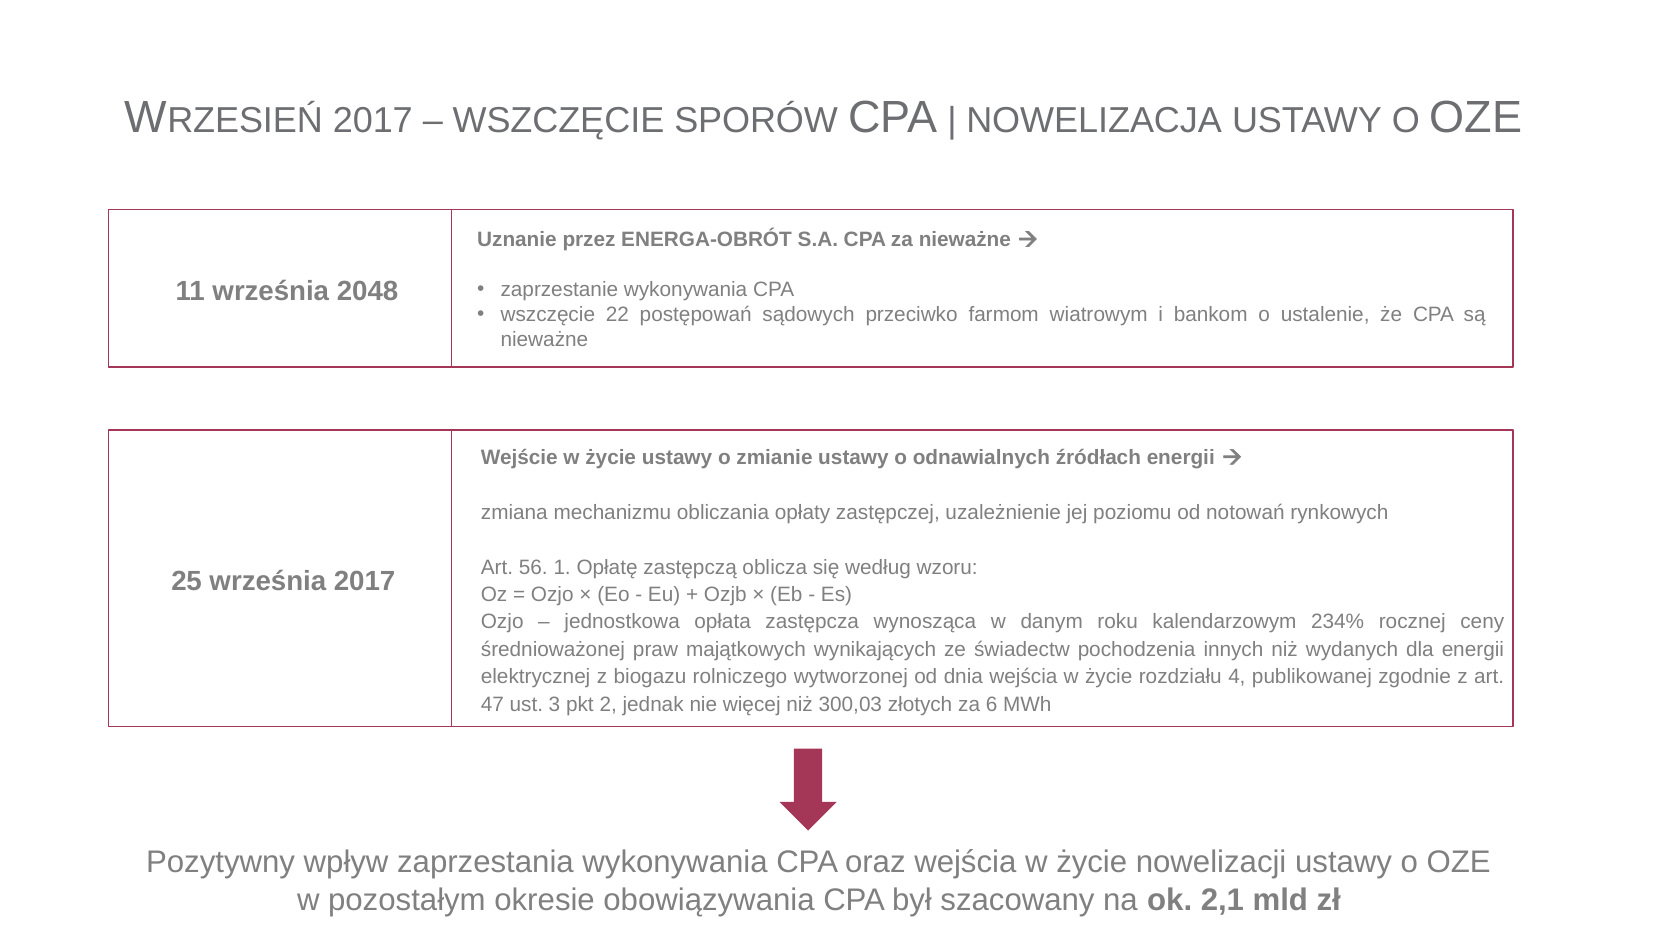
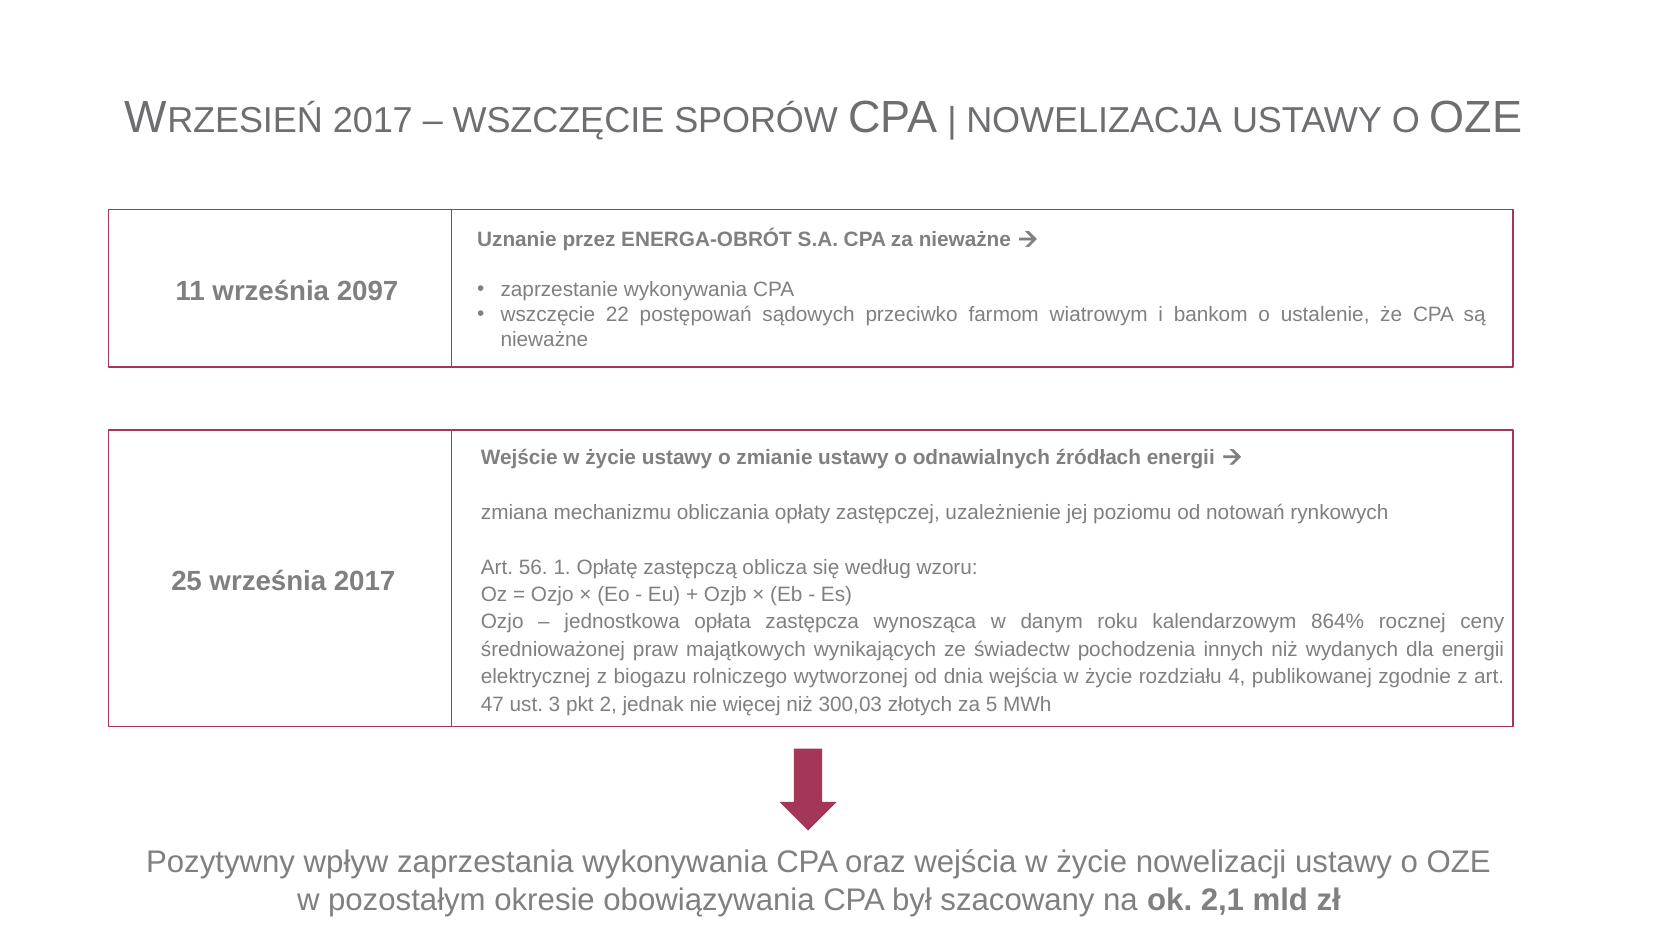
2048: 2048 -> 2097 (368, 292)
234%: 234% -> 864% (1338, 622)
6: 6 -> 5 (992, 704)
